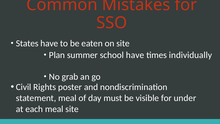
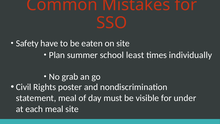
States: States -> Safety (27, 43)
school have: have -> least (135, 55)
